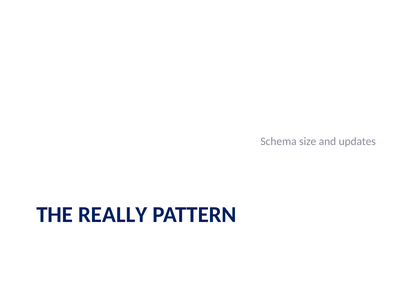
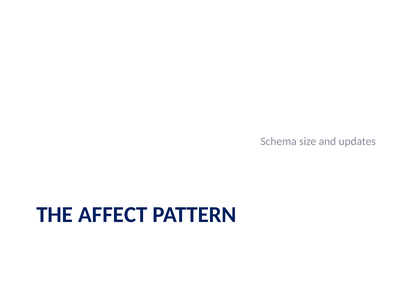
REALLY: REALLY -> AFFECT (113, 214)
